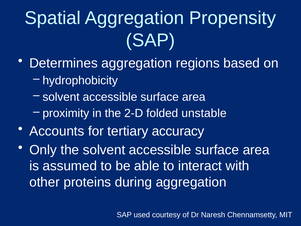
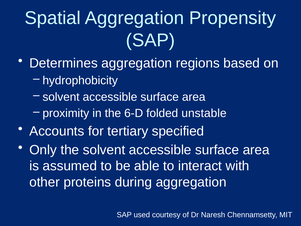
2-D: 2-D -> 6-D (134, 113)
accuracy: accuracy -> specified (178, 131)
